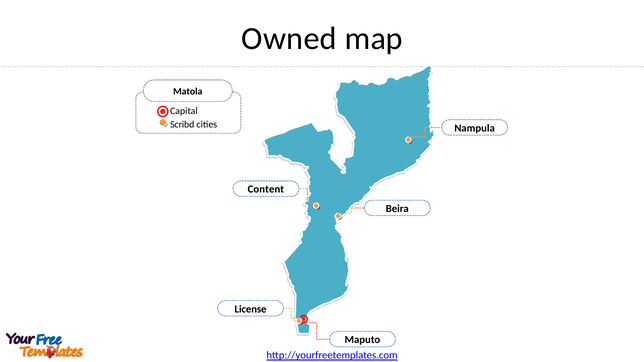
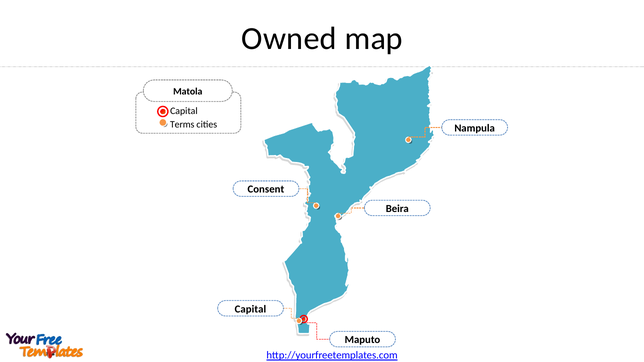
Scribd: Scribd -> Terms (182, 125)
Content: Content -> Consent (266, 190)
License: License -> Capital (250, 309)
